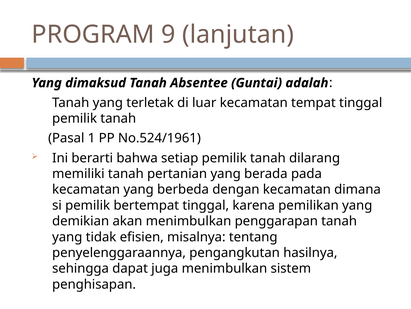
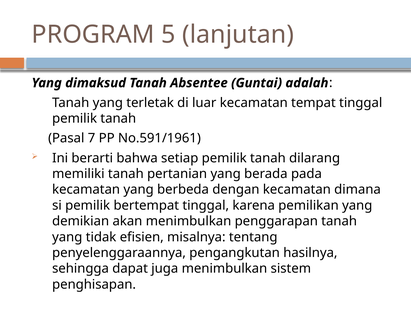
9: 9 -> 5 (168, 34)
1: 1 -> 7 (92, 138)
No.524/1961: No.524/1961 -> No.591/1961 (159, 138)
